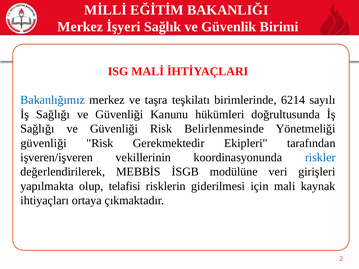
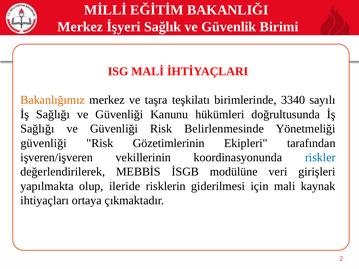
Bakanlığımız colour: blue -> orange (53, 100)
6214: 6214 -> 3340 (293, 100)
Gerekmektedir: Gerekmektedir -> Gözetimlerinin (169, 143)
telafisi: telafisi -> ileride (125, 186)
